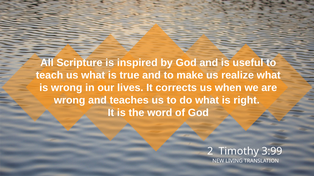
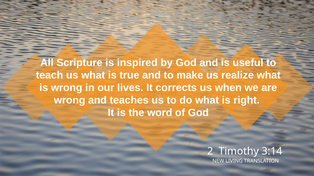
3:99: 3:99 -> 3:14 (272, 152)
